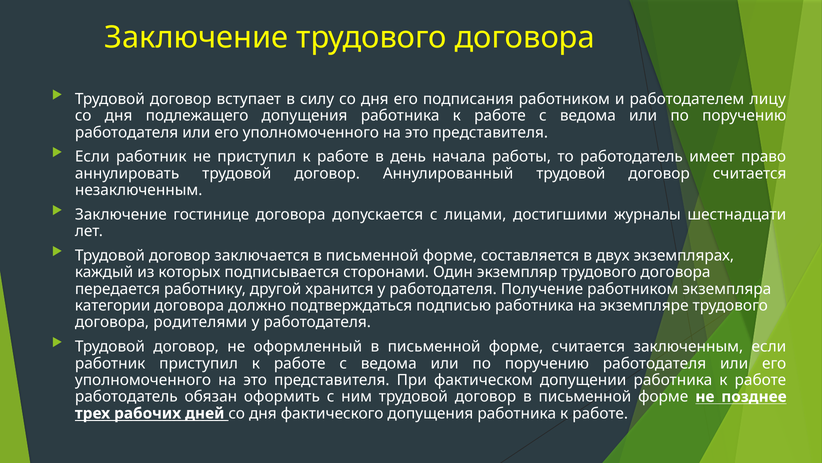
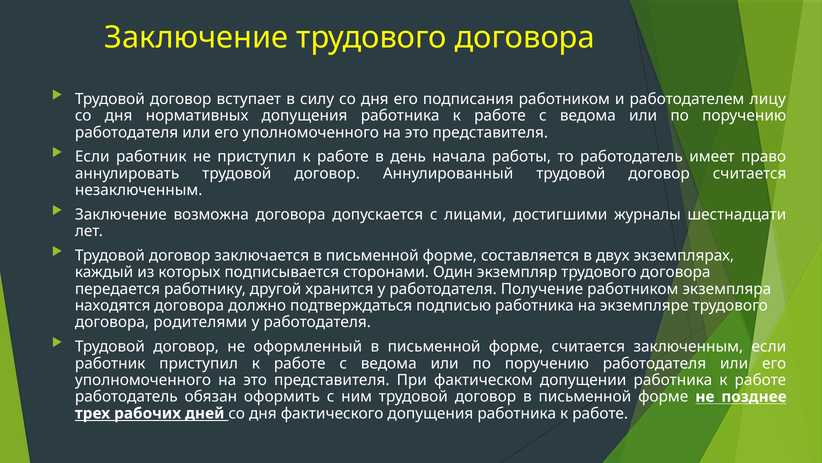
подлежащего: подлежащего -> нормативных (197, 116)
гостинице: гостинице -> возможна (211, 214)
категории: категории -> находятся (113, 305)
